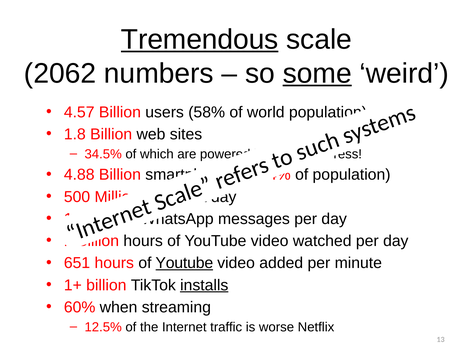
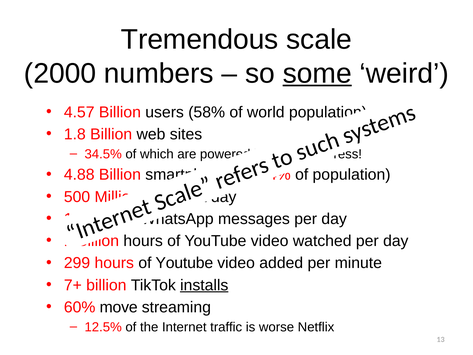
Tremendous underline: present -> none (200, 39)
2062: 2062 -> 2000 (60, 73)
651: 651 -> 299 (77, 263)
Youtube underline: present -> none (184, 263)
1+: 1+ -> 7+ (73, 285)
when: when -> move (119, 307)
